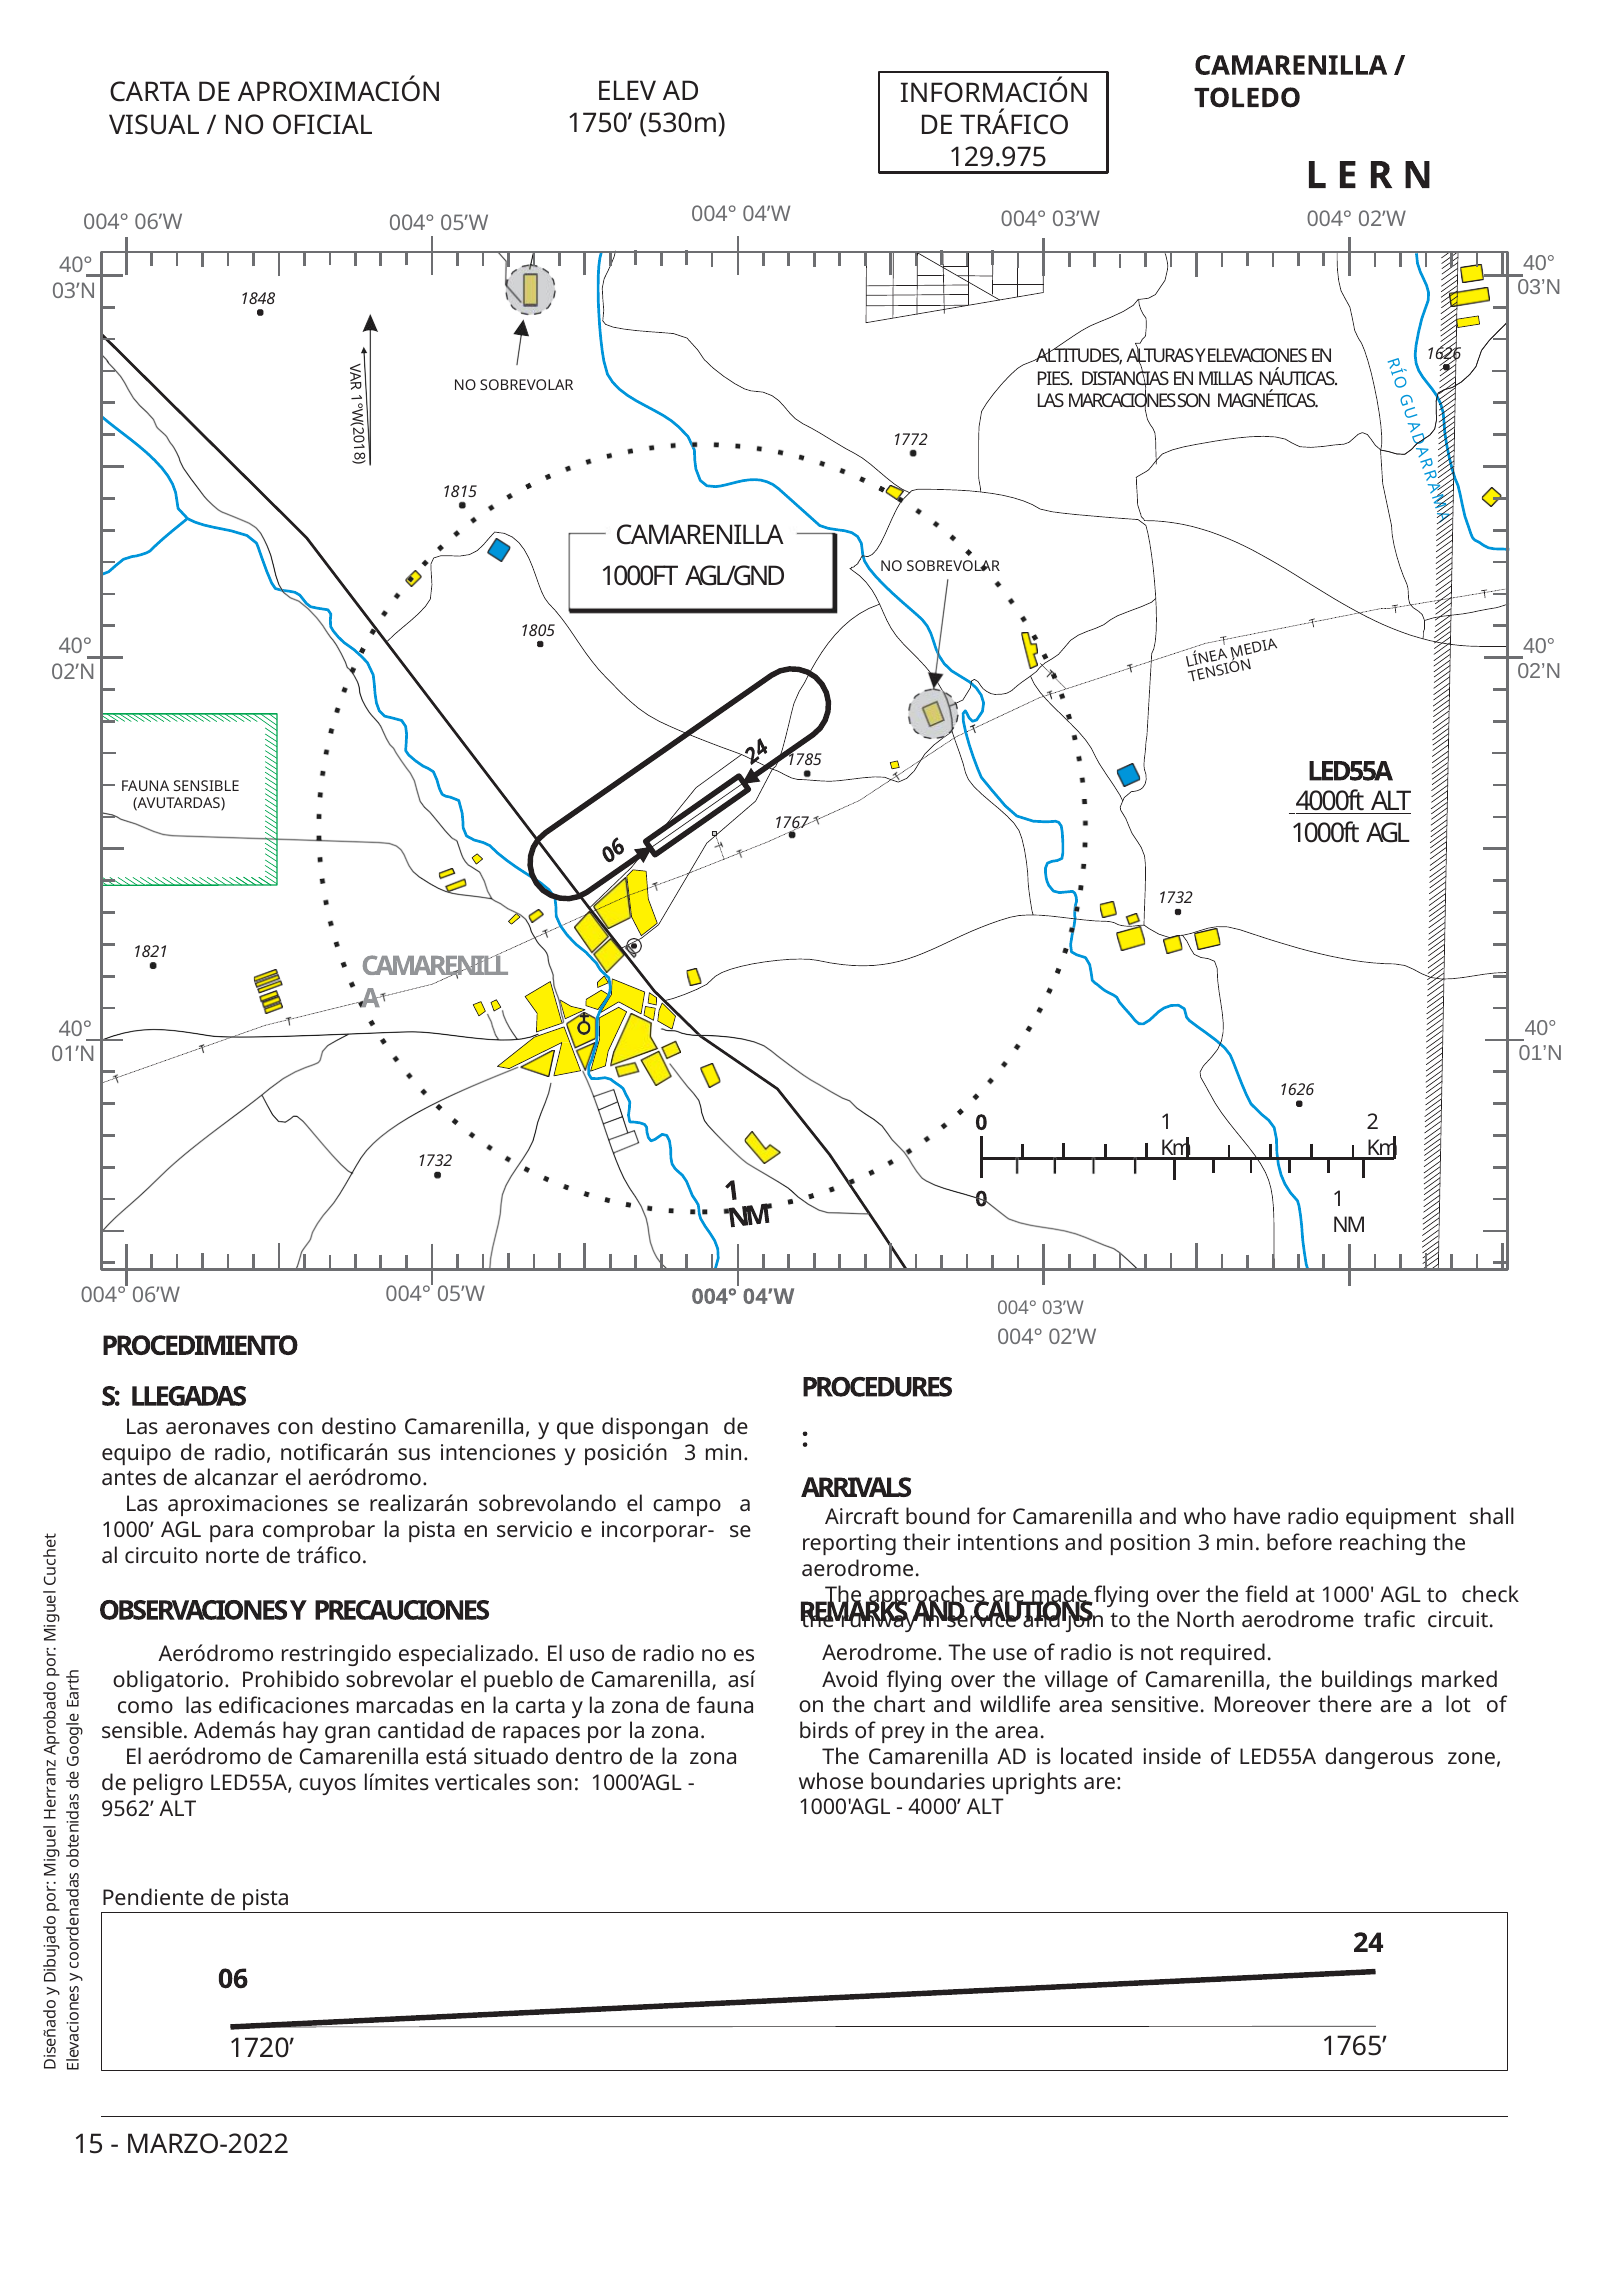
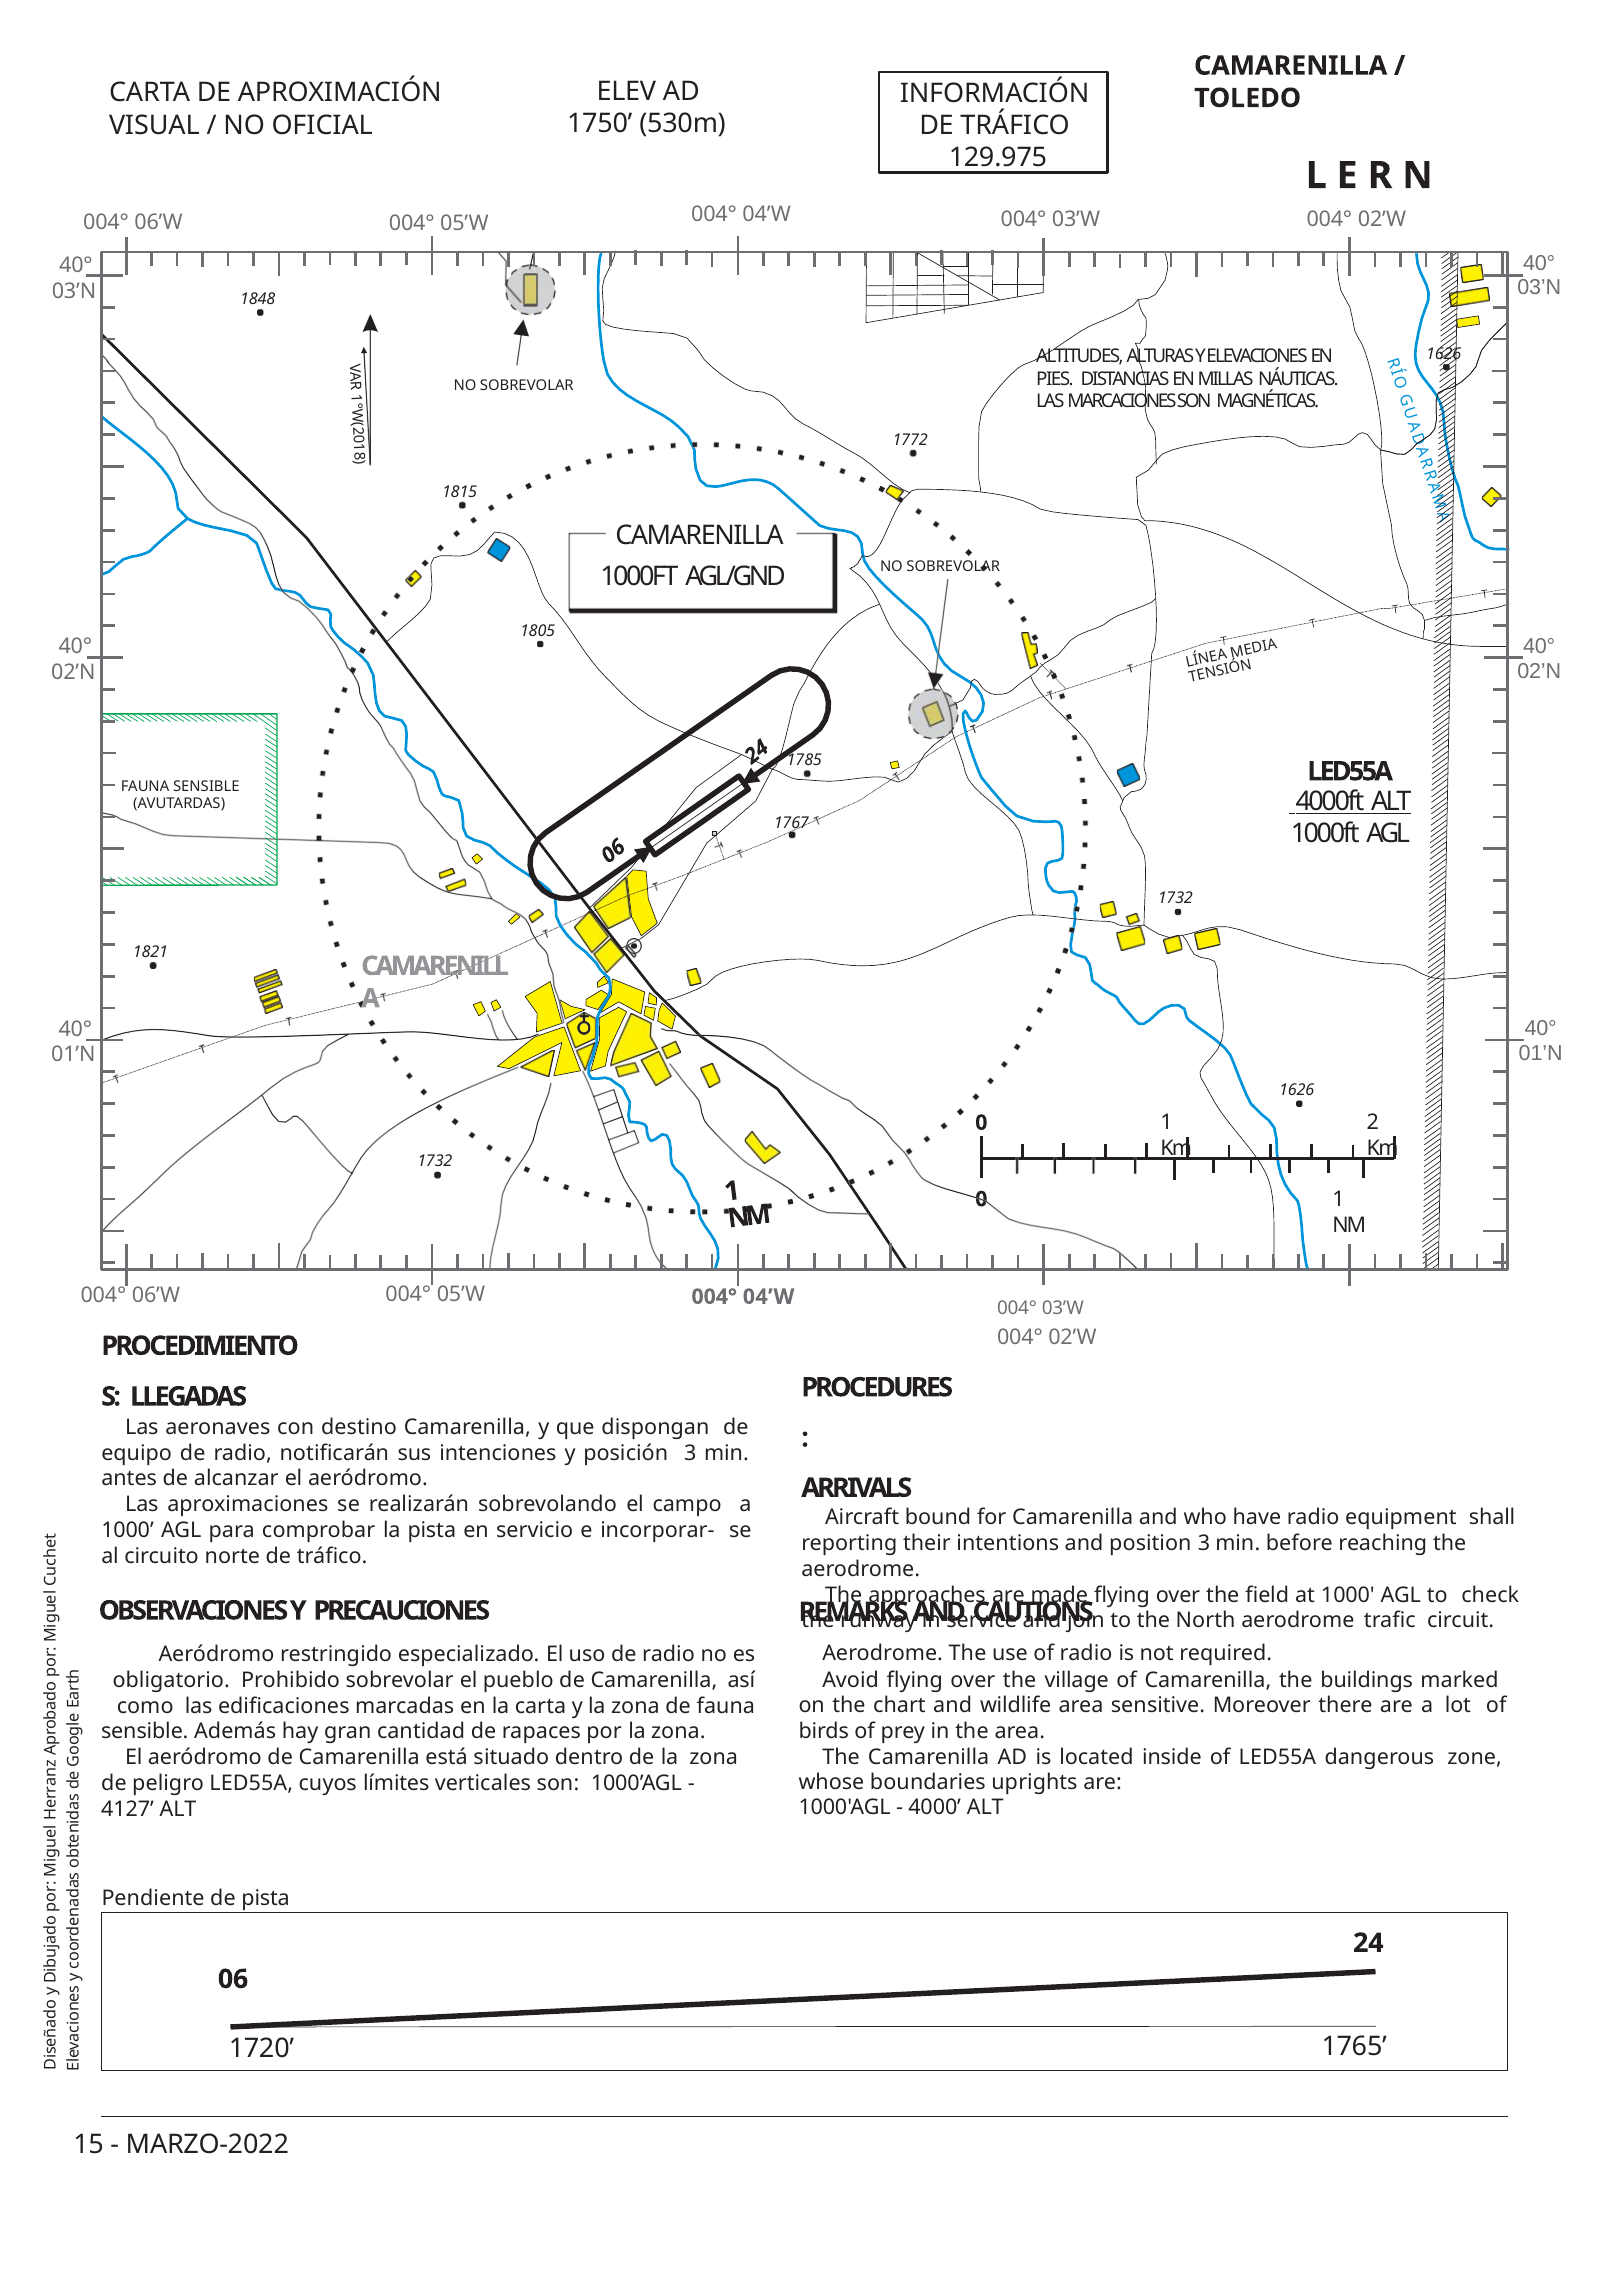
9562: 9562 -> 4127 (128, 1809)
